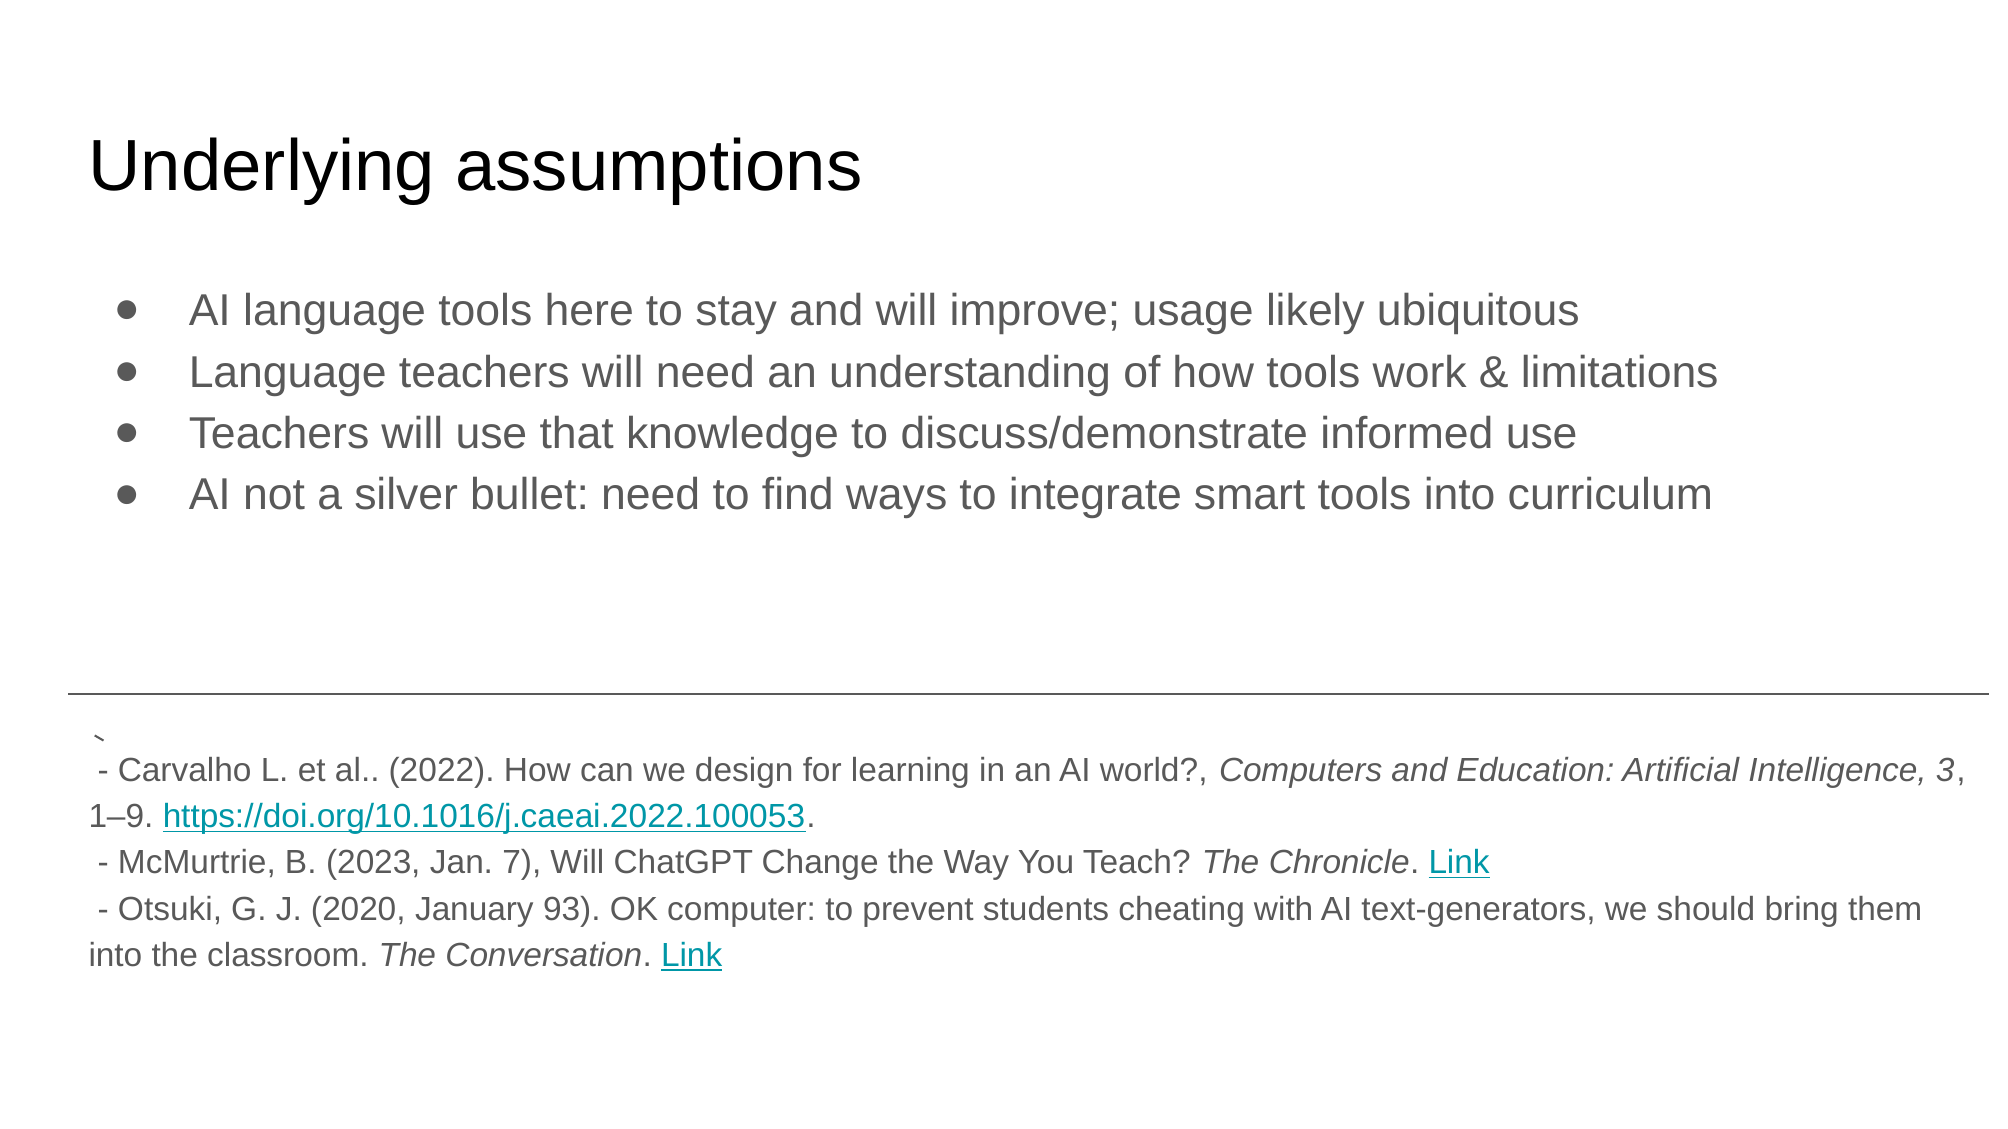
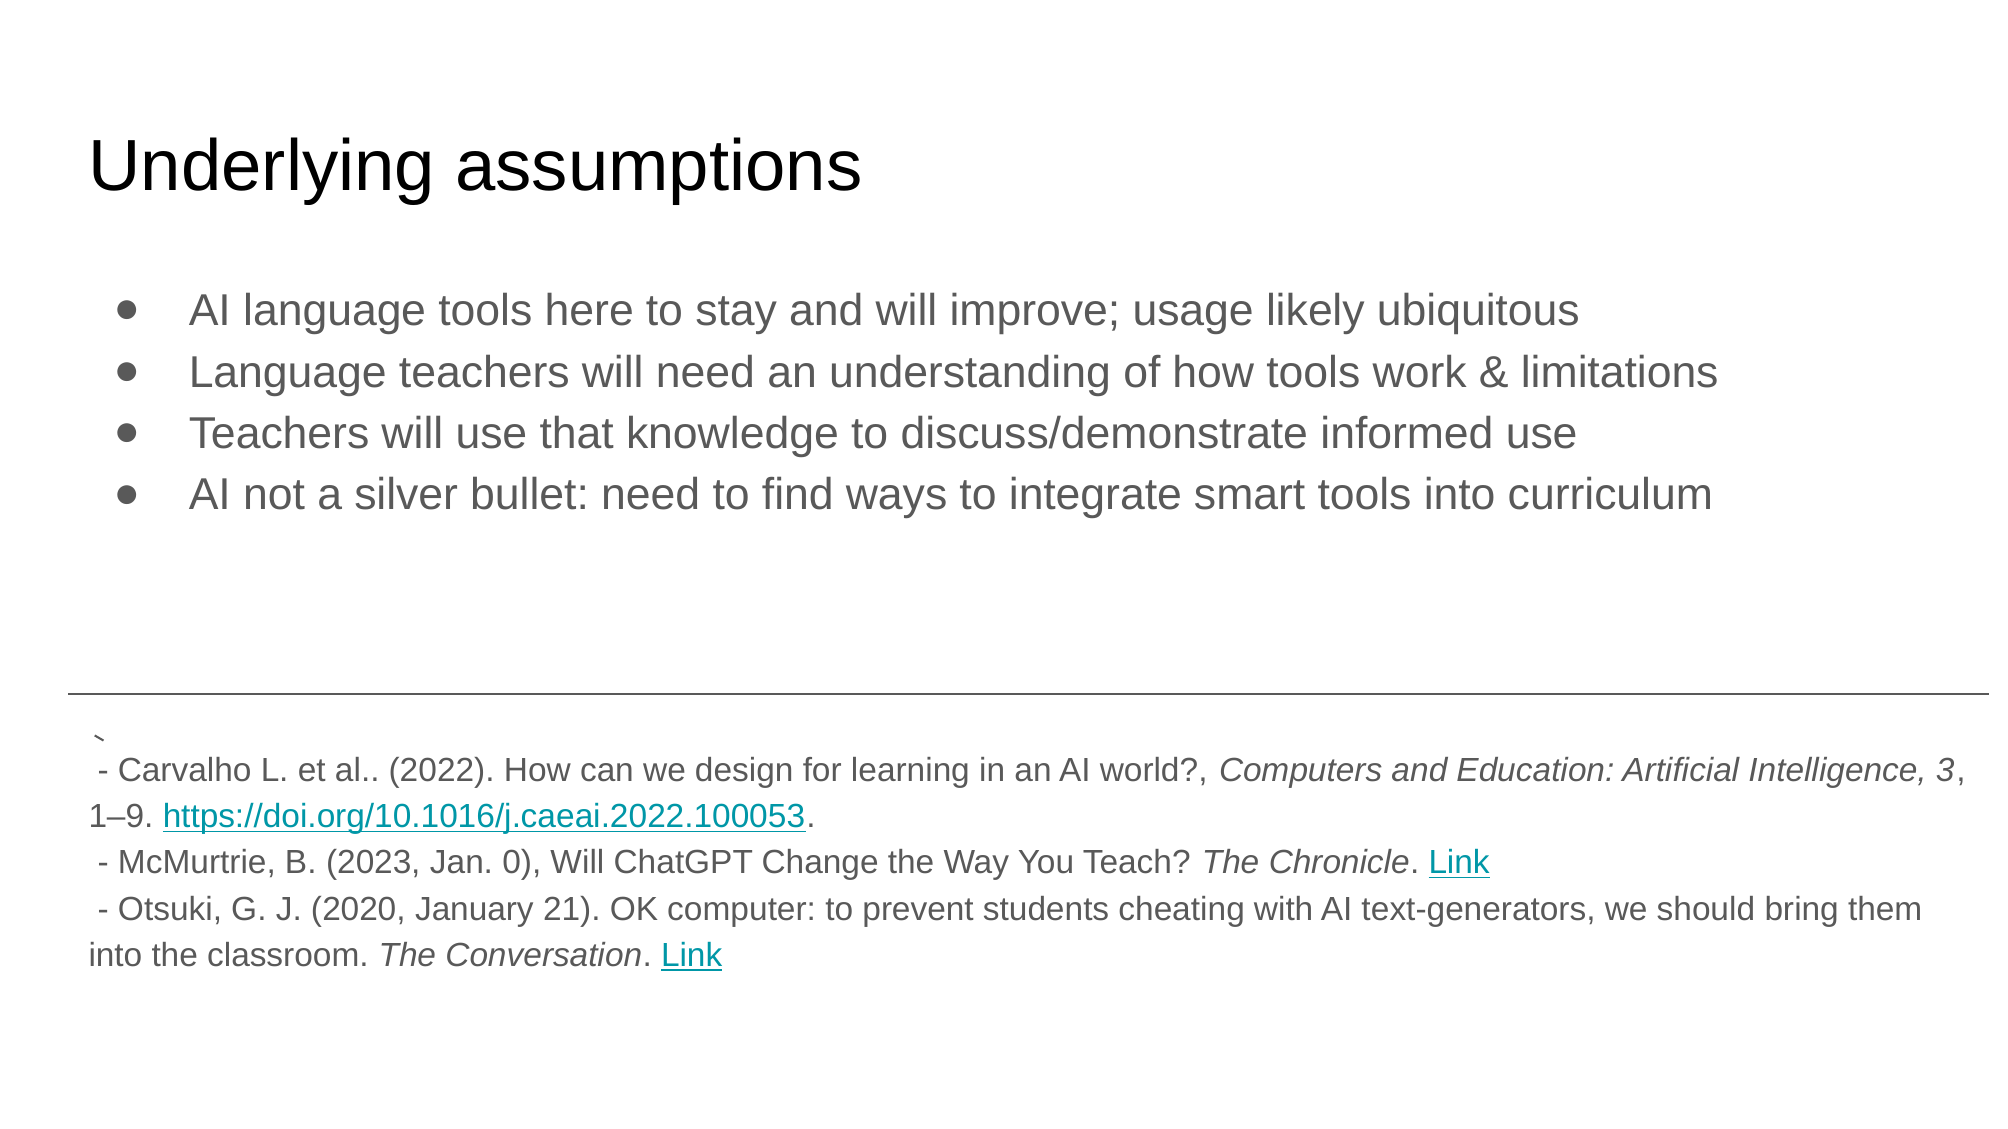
7: 7 -> 0 (522, 863)
93: 93 -> 21 (572, 909)
